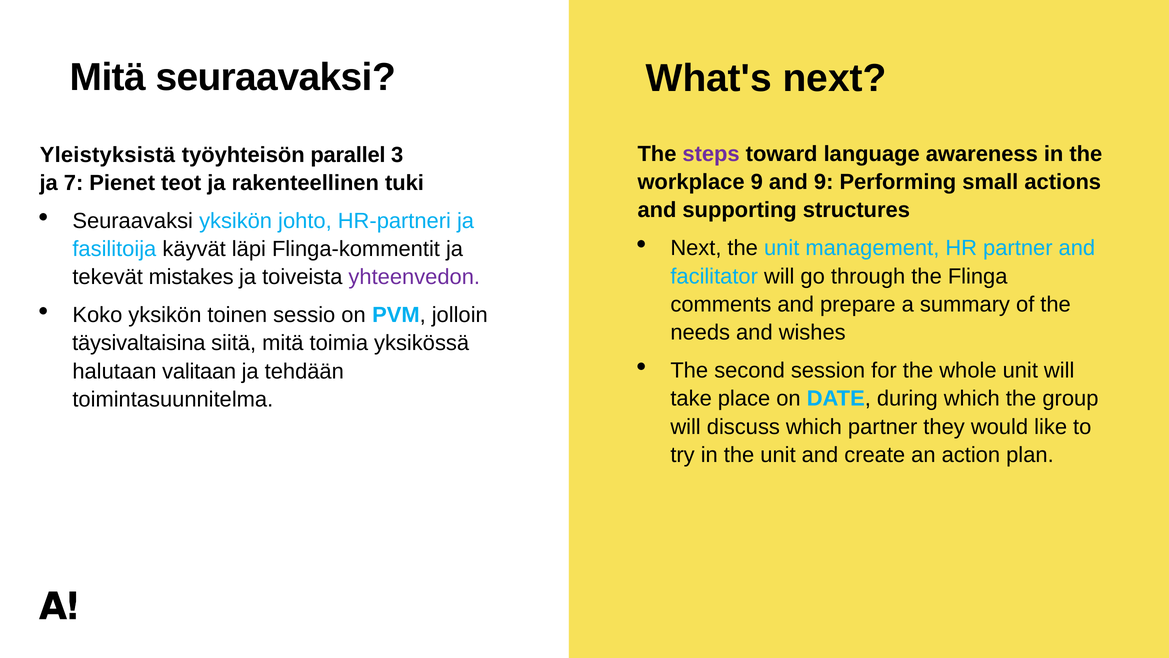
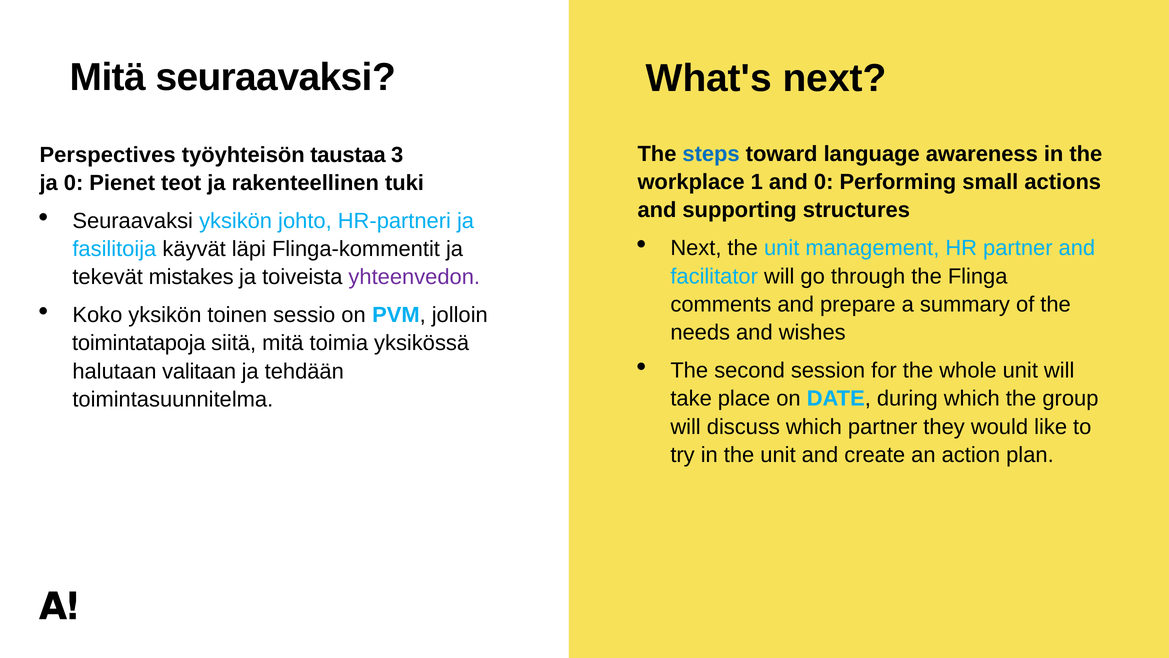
steps colour: purple -> blue (711, 154)
Yleistyksistä: Yleistyksistä -> Perspectives (108, 155)
parallel: parallel -> taustaa (348, 155)
workplace 9: 9 -> 1 (757, 182)
and 9: 9 -> 0 (824, 182)
ja 7: 7 -> 0 (74, 183)
täysivaltaisina: täysivaltaisina -> toimintatapoja (139, 343)
